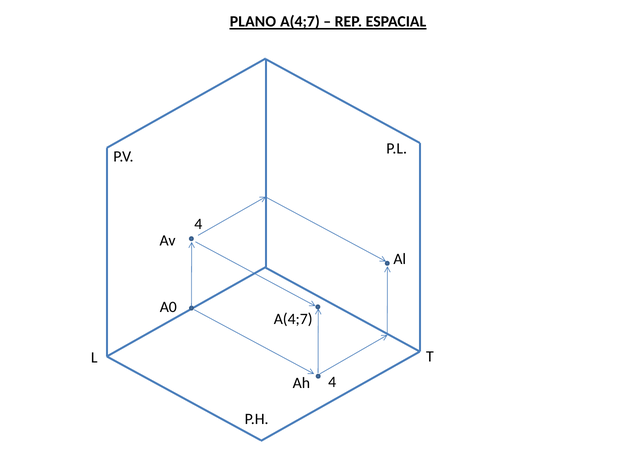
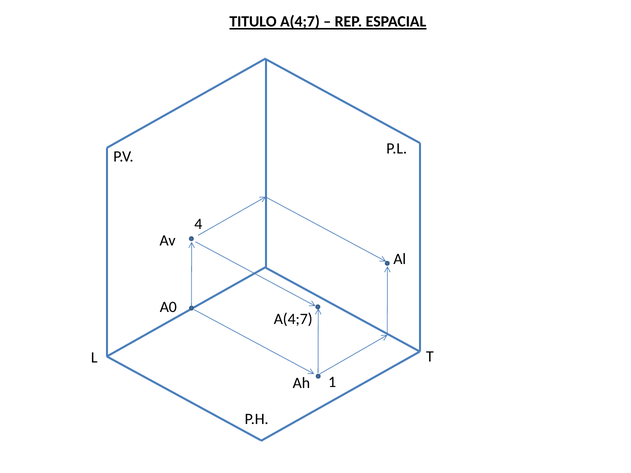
PLANO: PLANO -> TITULO (253, 22)
Ah 4: 4 -> 1 (332, 382)
